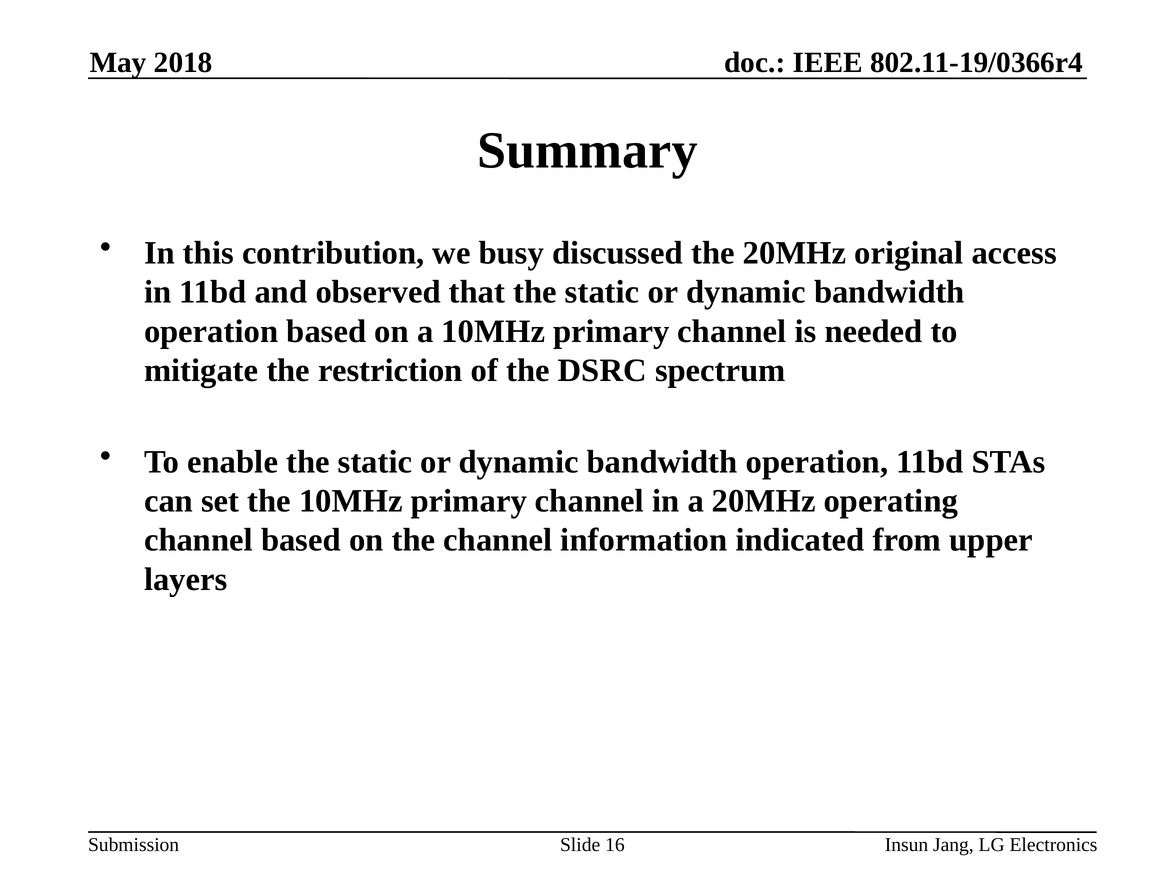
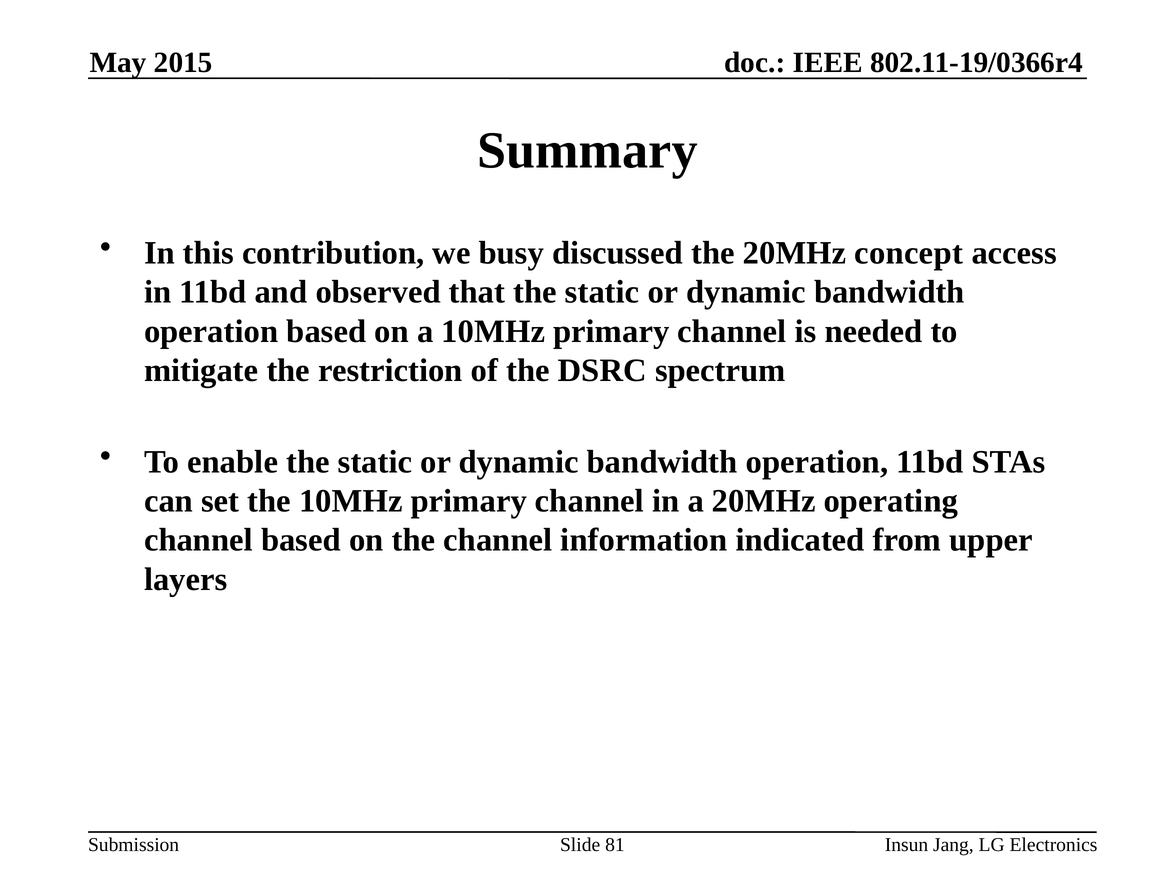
2018: 2018 -> 2015 (183, 63)
original: original -> concept (909, 253)
16: 16 -> 81 (615, 845)
